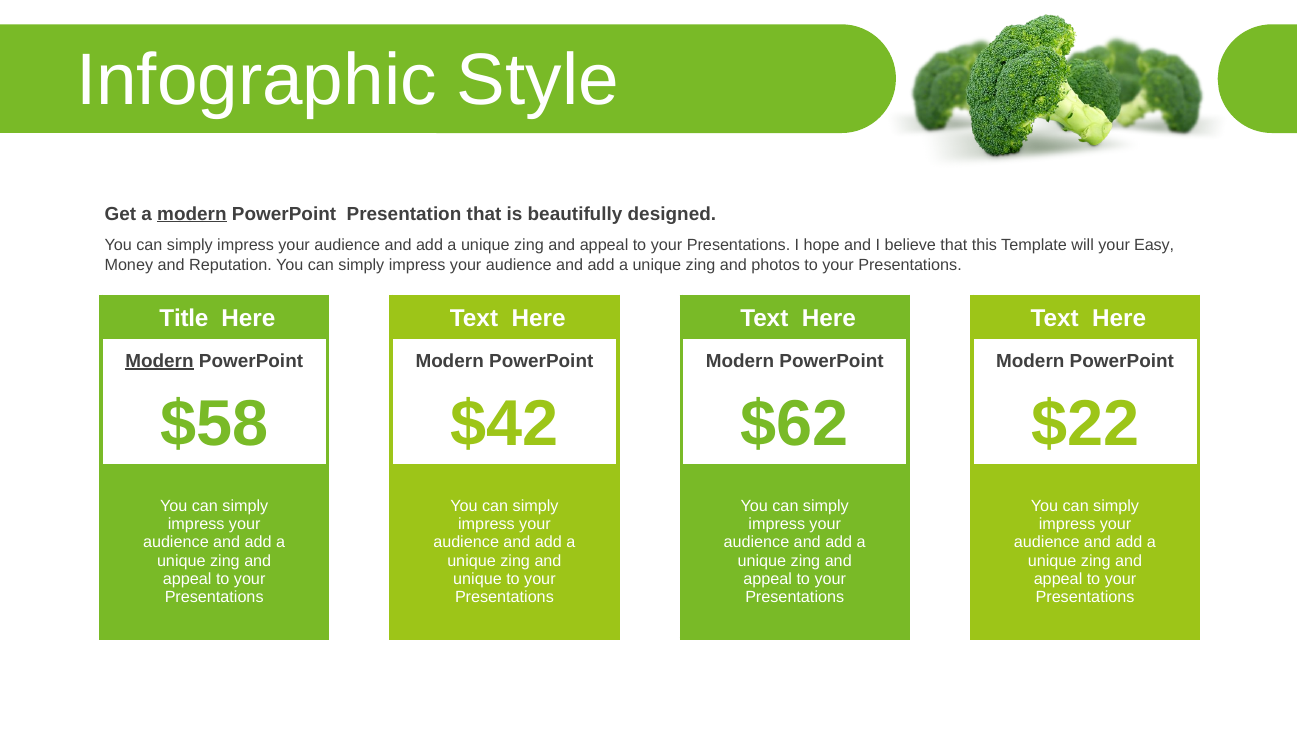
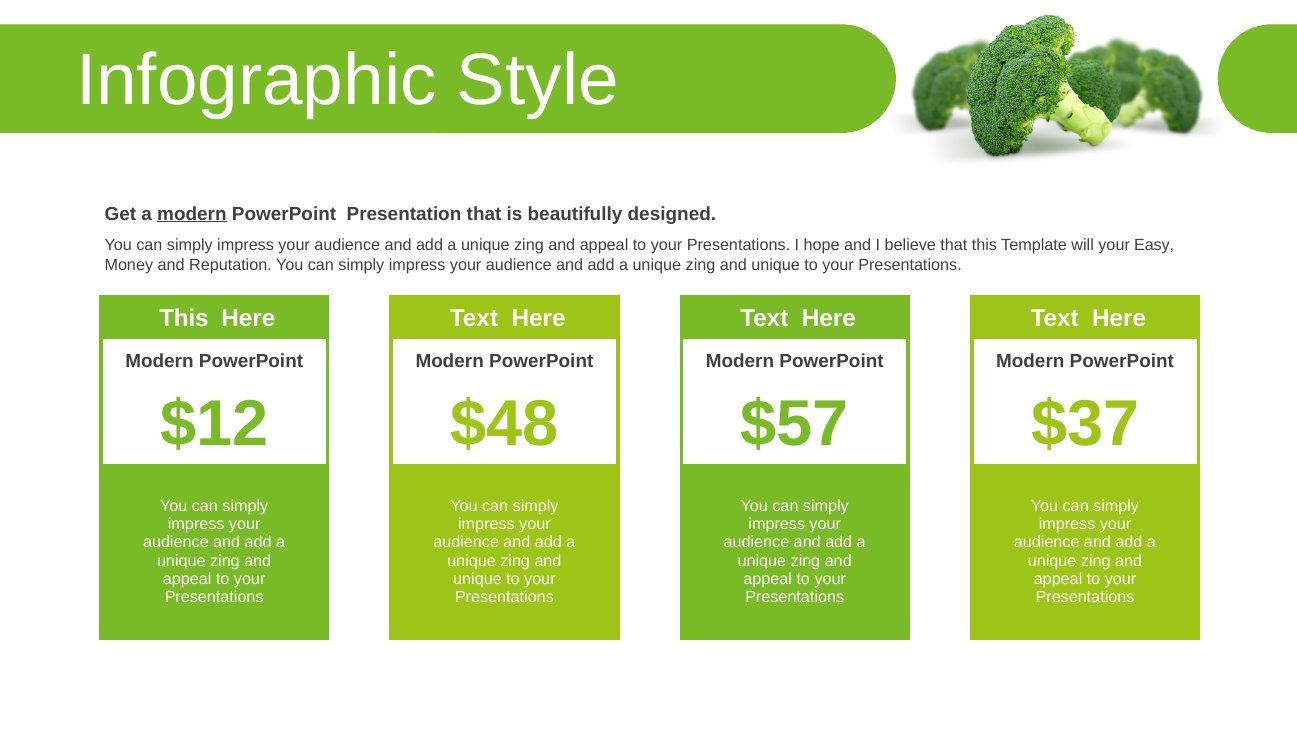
photos: photos -> unique (776, 265)
Title: Title -> This (184, 318)
Modern underline: present -> none (159, 361)
$58: $58 -> $12 (214, 424)
$42: $42 -> $48 (504, 424)
$62: $62 -> $57 (795, 424)
$22: $22 -> $37 (1085, 424)
